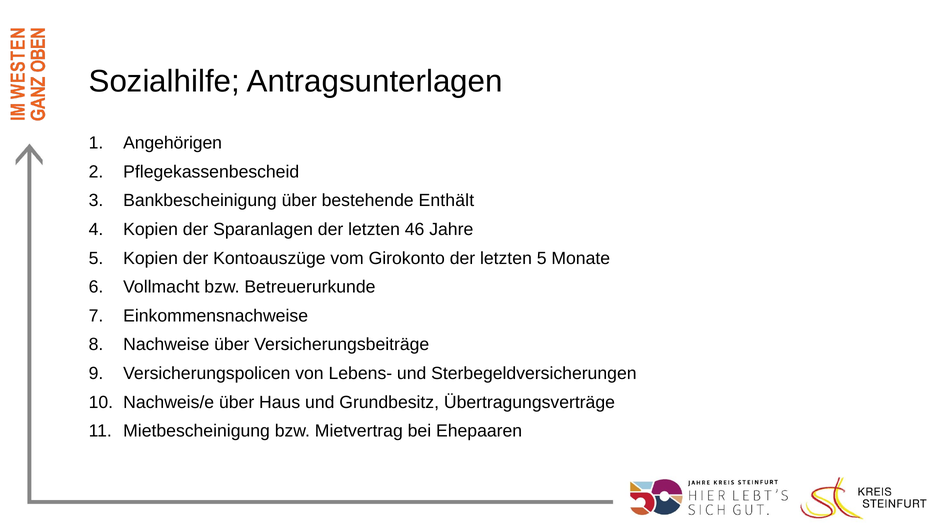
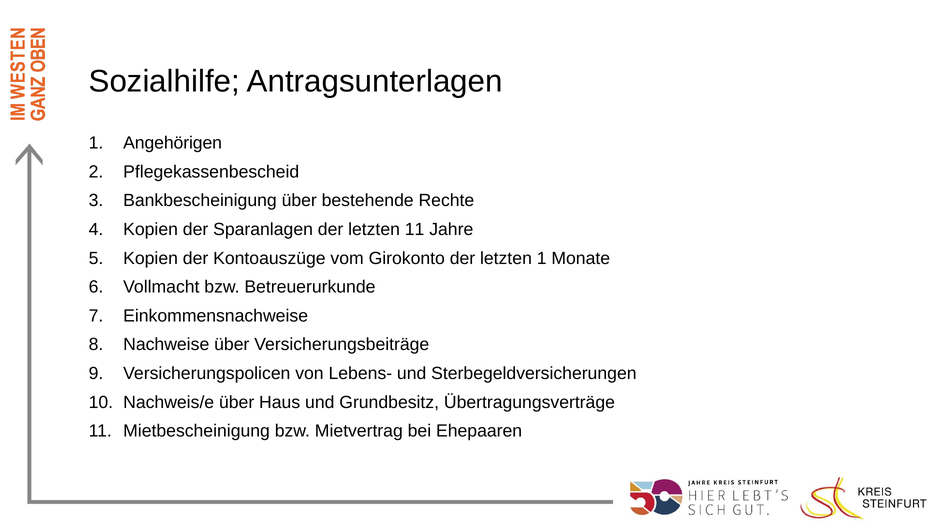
Enthält: Enthält -> Rechte (446, 201)
letzten 46: 46 -> 11 (415, 230)
letzten 5: 5 -> 1 (542, 258)
